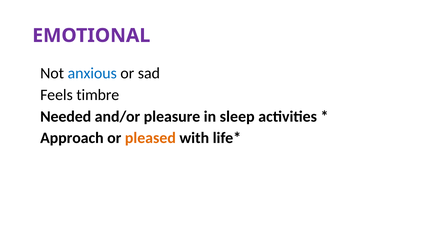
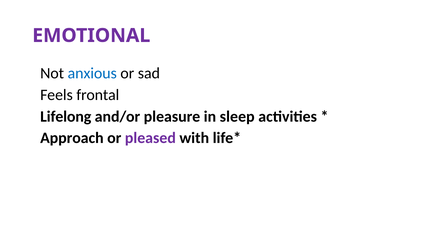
timbre: timbre -> frontal (98, 95)
Needed: Needed -> Lifelong (66, 116)
pleased colour: orange -> purple (150, 138)
